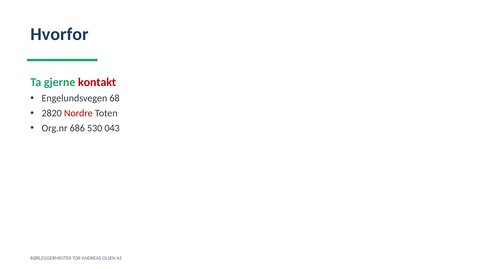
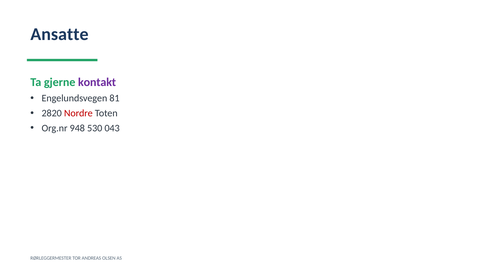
Hvorfor: Hvorfor -> Ansatte (59, 34)
kontakt colour: red -> purple (97, 82)
68: 68 -> 81 (115, 98)
686: 686 -> 948 (77, 128)
